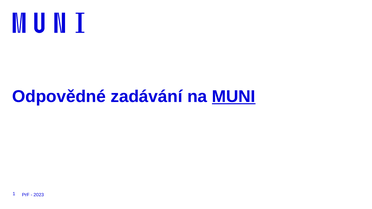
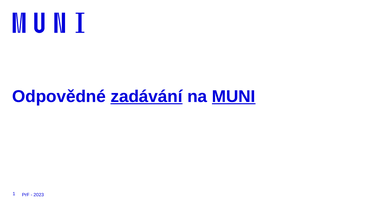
zadávání underline: none -> present (147, 97)
